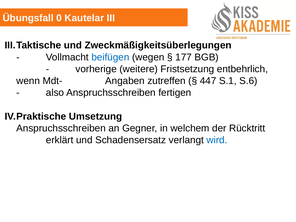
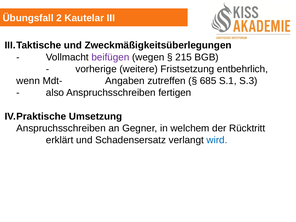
0: 0 -> 2 (59, 18)
beifügen colour: blue -> purple (110, 57)
177: 177 -> 215 (184, 57)
447: 447 -> 685 (208, 81)
S.6: S.6 -> S.3 (248, 81)
